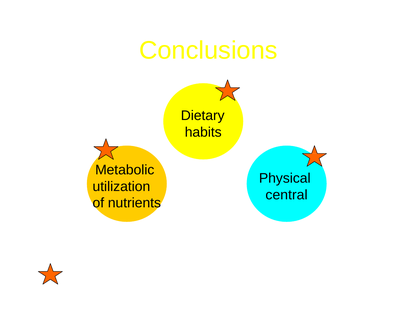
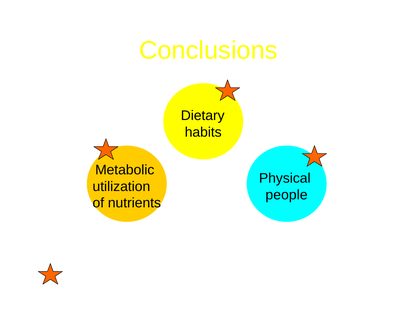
central: central -> people (287, 195)
